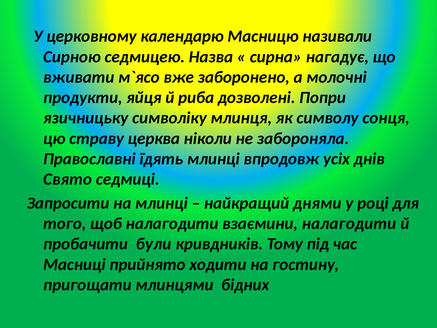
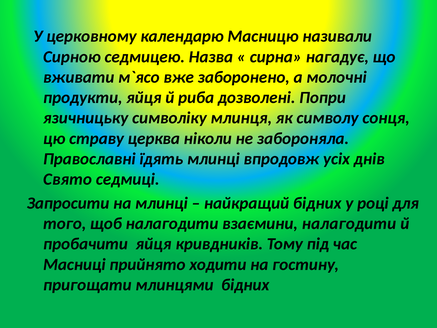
найкращий днями: днями -> бідних (317, 203)
пробачити були: були -> яйця (154, 244)
